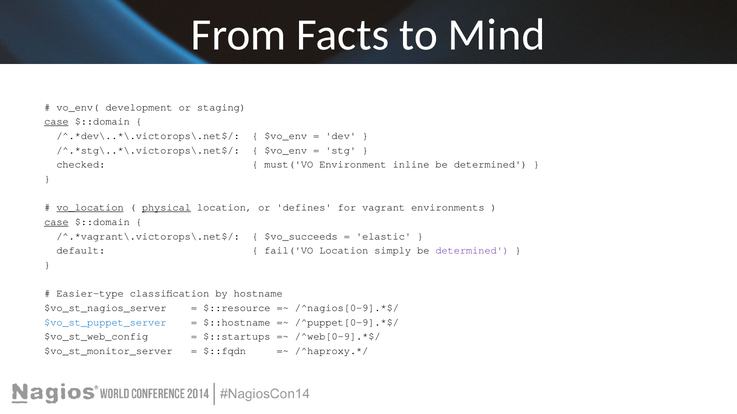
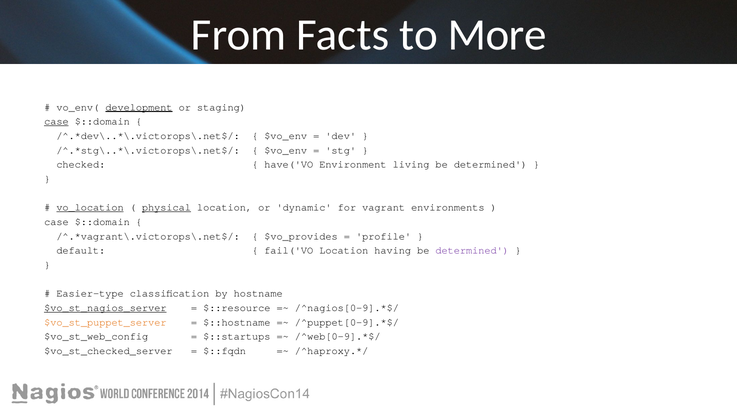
Mind: Mind -> More (497, 35)
development underline: none -> present (139, 107)
must('VO: must('VO -> have('VO (289, 165)
inline: inline -> living (411, 165)
defines: defines -> dynamic (304, 208)
case underline: present -> none (56, 222)
$vo_succeeds: $vo_succeeds -> $vo_provides (301, 237)
elastic: elastic -> profile (384, 237)
simply: simply -> having (393, 251)
$vo_st_nagios_server underline: none -> present (105, 308)
$vo_st_puppet_server colour: blue -> orange (105, 323)
$vo_st_monitor_server: $vo_st_monitor_server -> $vo_st_checked_server (108, 351)
